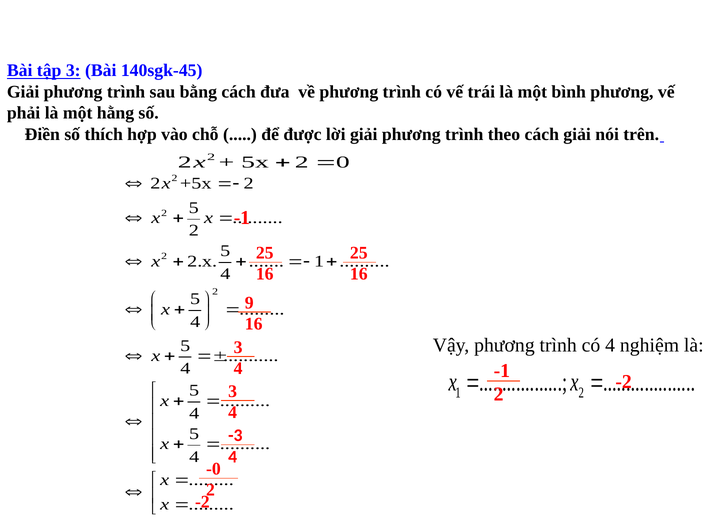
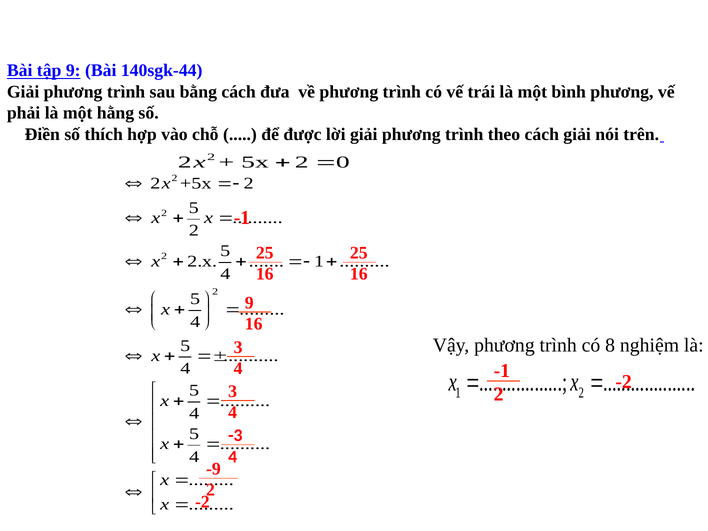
tập 3: 3 -> 9 (73, 71)
140sgk-45: 140sgk-45 -> 140sgk-44 (162, 71)
có 4: 4 -> 8 (610, 345)
-0: -0 -> -9 (213, 469)
